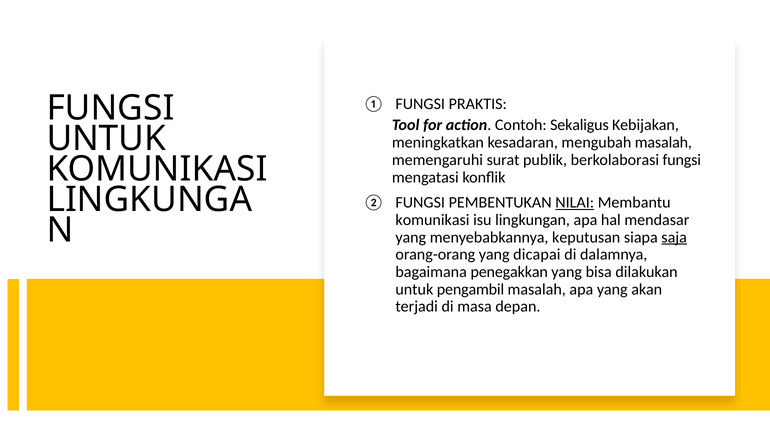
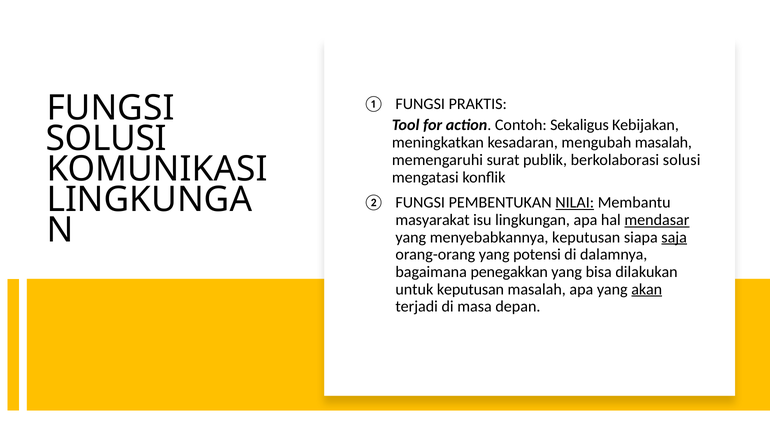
UNTUK: UNTUK -> SOLUSI (106, 139)
berkolaborasi fungsi: fungsi -> solusi (682, 160)
komunikasi: komunikasi -> masyarakat (433, 220)
mendasar underline: none -> present (657, 220)
dicapai: dicapai -> potensi (537, 255)
untuk pengambil: pengambil -> keputusan (470, 289)
akan underline: none -> present (647, 289)
